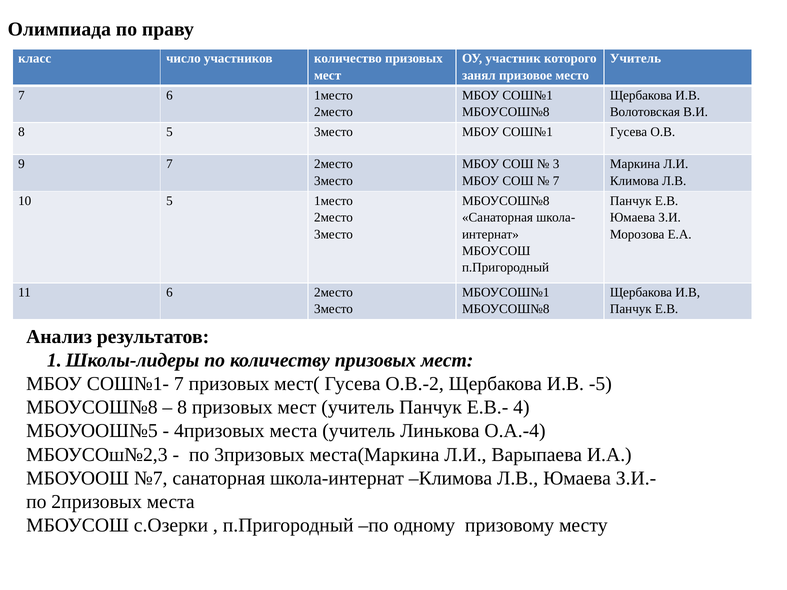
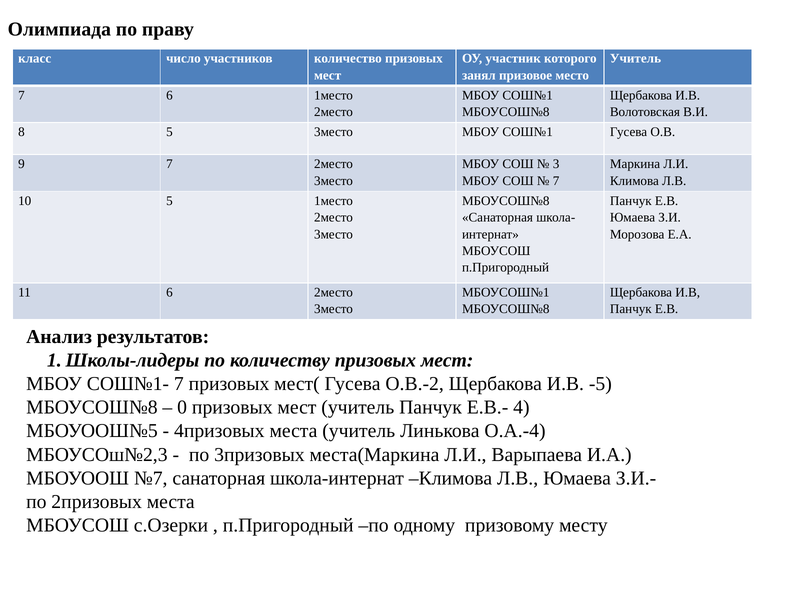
8: 8 -> 0 (182, 408)
